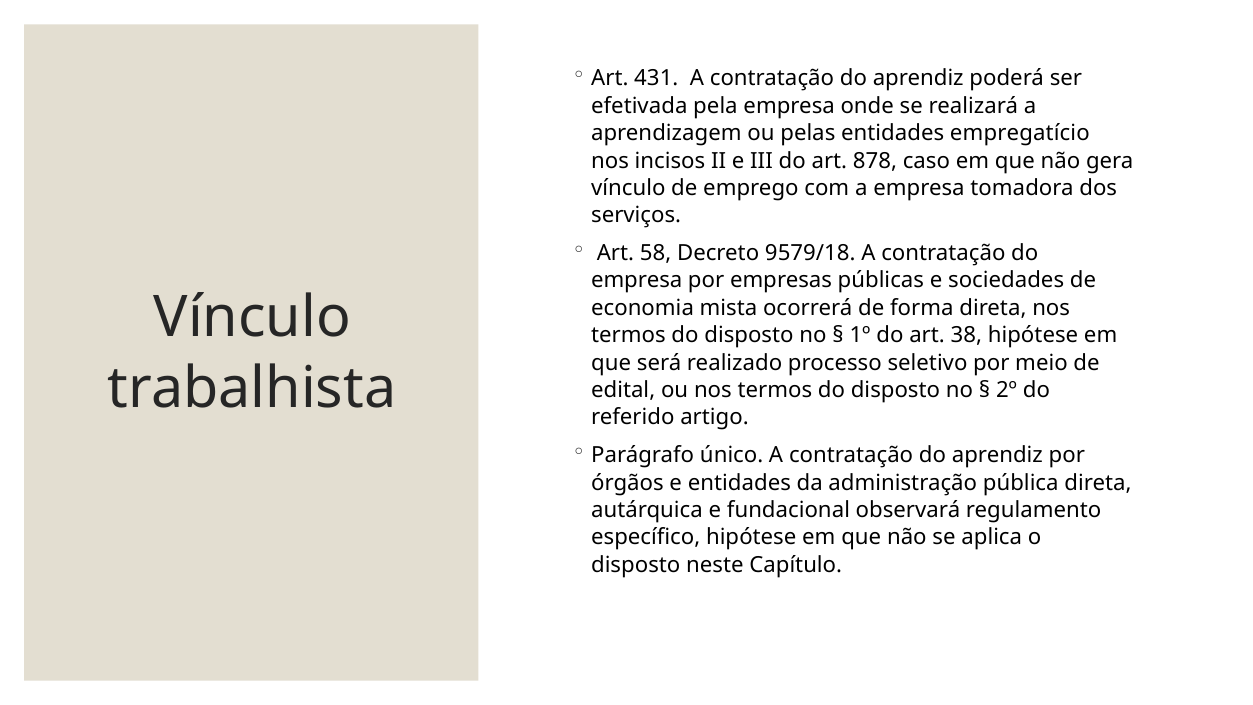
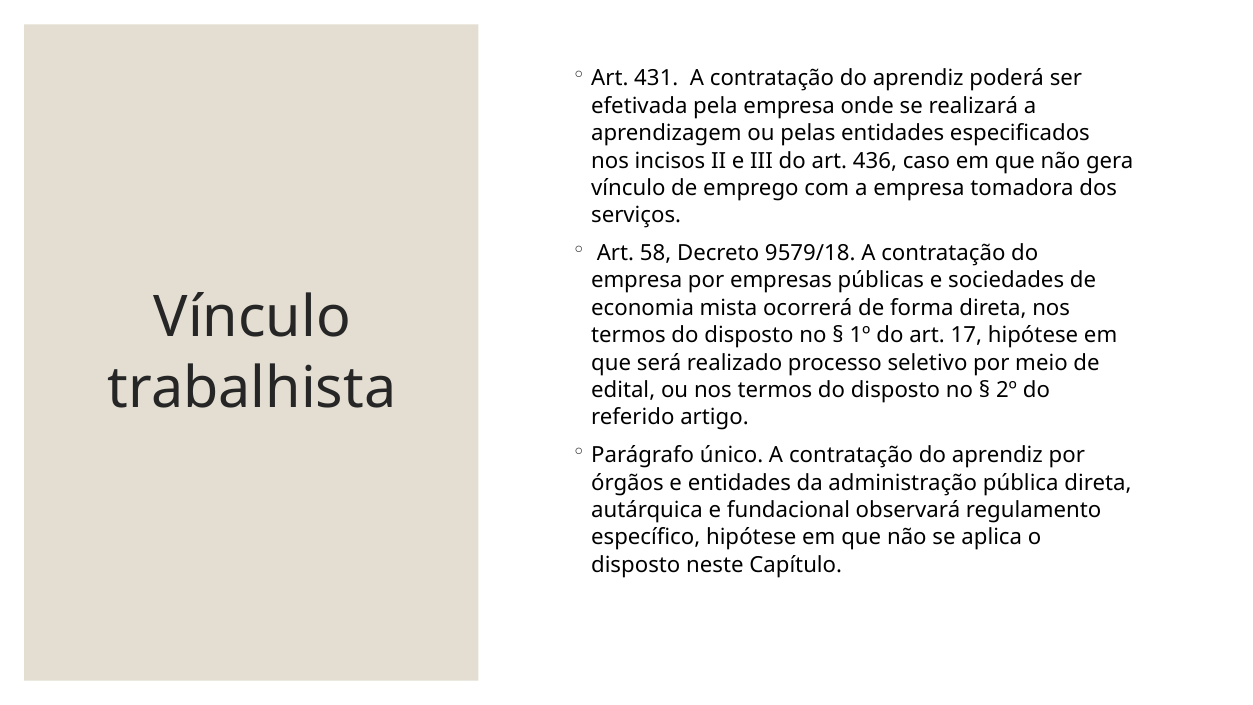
empregatício: empregatício -> especificados (1020, 133)
878: 878 -> 436 (875, 161)
38: 38 -> 17 (966, 335)
